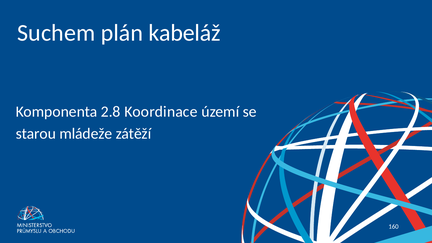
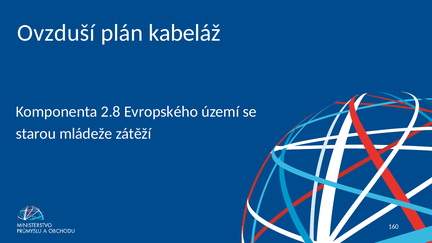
Suchem: Suchem -> Ovzduší (56, 33)
Koordinace: Koordinace -> Evropského (161, 112)
